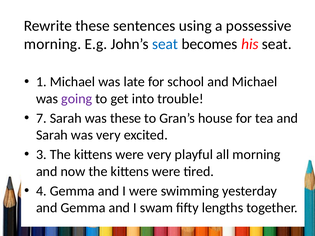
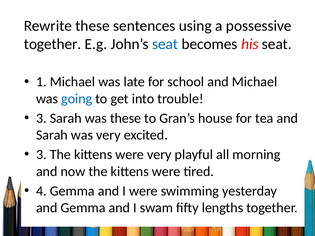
morning: morning -> together (53, 44)
going colour: purple -> blue (77, 99)
7: 7 -> 3 (41, 118)
